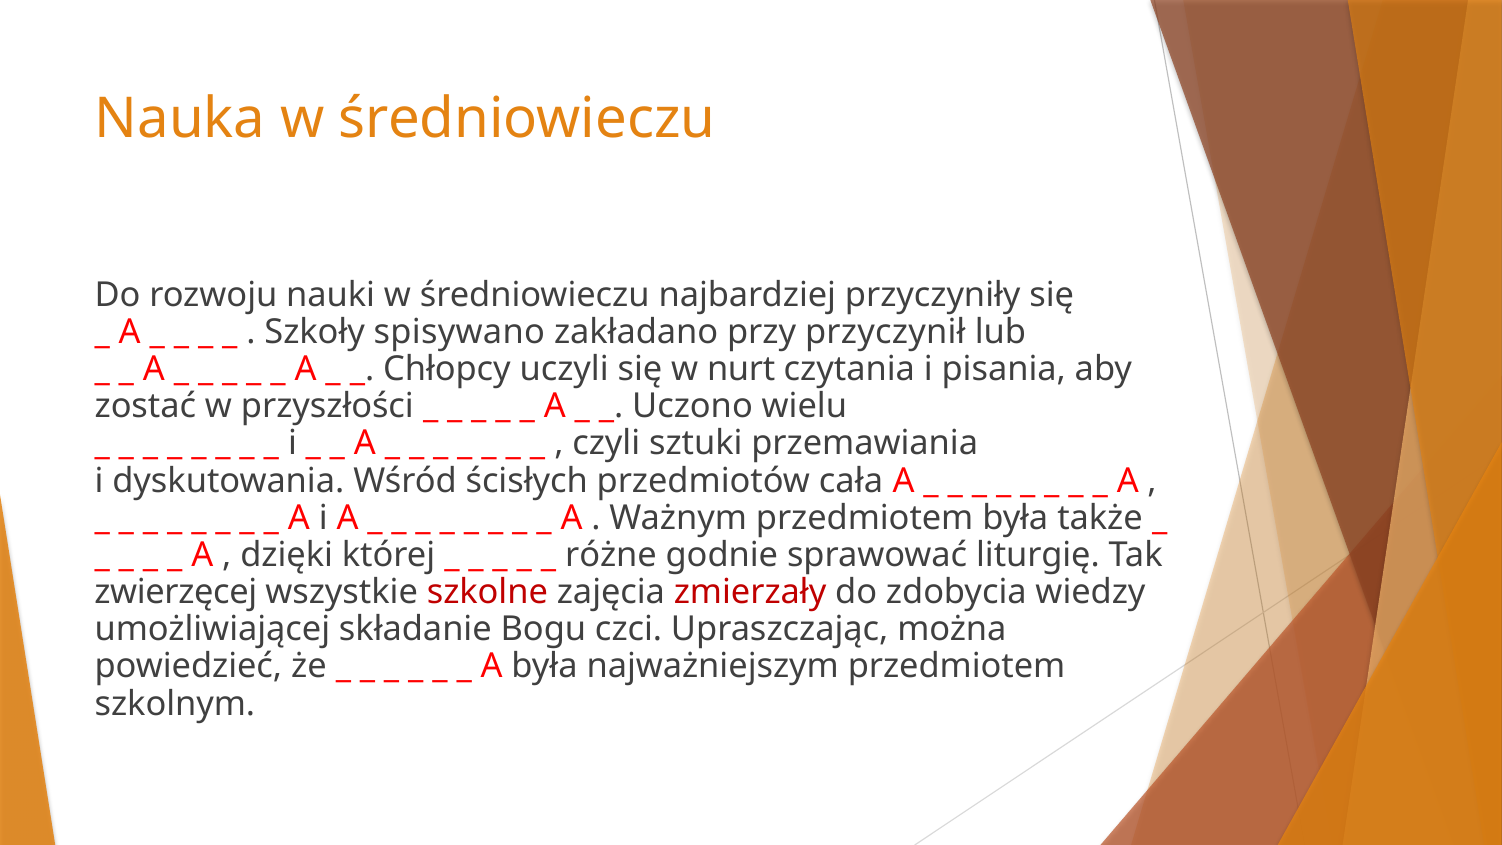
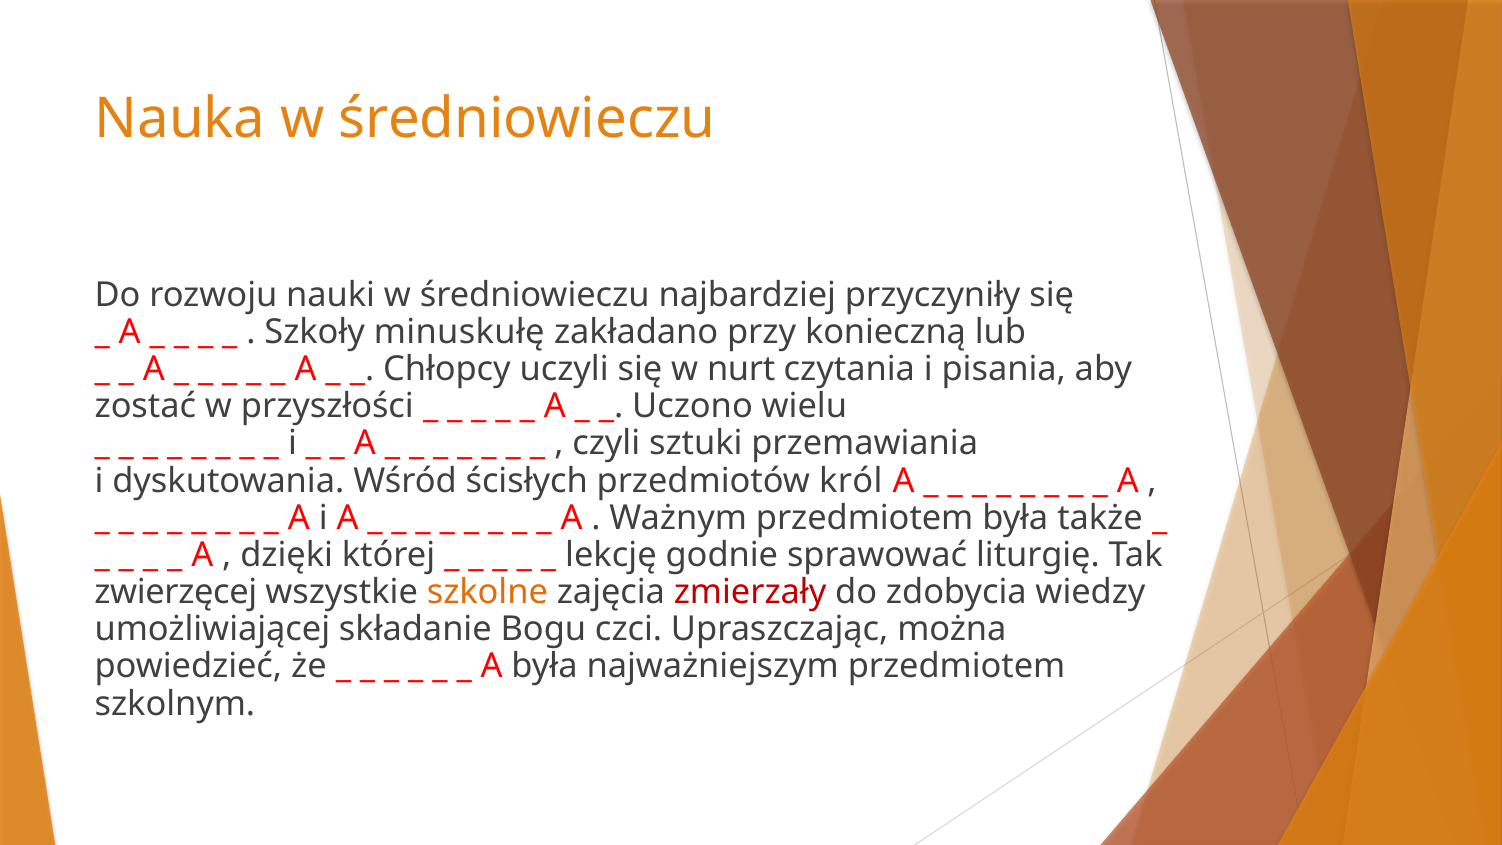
spisywano: spisywano -> minuskułę (459, 332)
przyczynił: przyczynił -> konieczną (886, 332)
cała: cała -> król (851, 481)
różne: różne -> lekcję (611, 555)
szkolne colour: red -> orange (487, 592)
